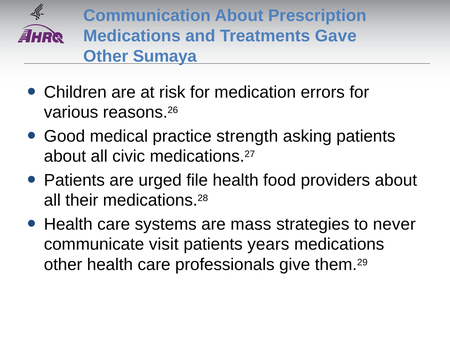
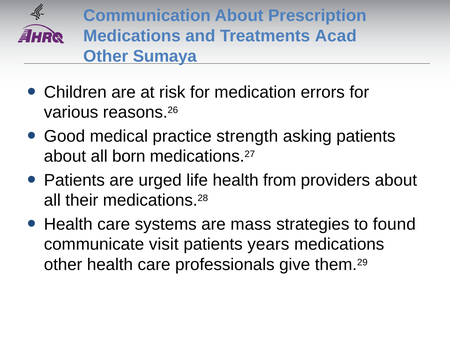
Gave: Gave -> Acad (336, 36)
civic: civic -> born (129, 157)
file: file -> life (197, 180)
food: food -> from (280, 180)
never: never -> found (394, 224)
